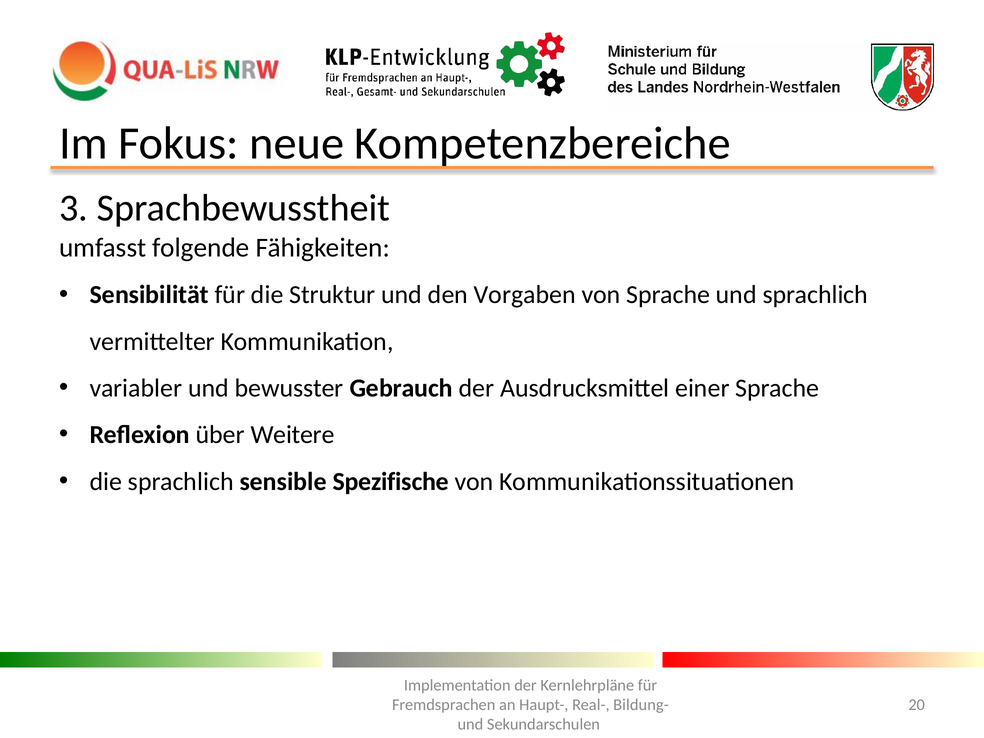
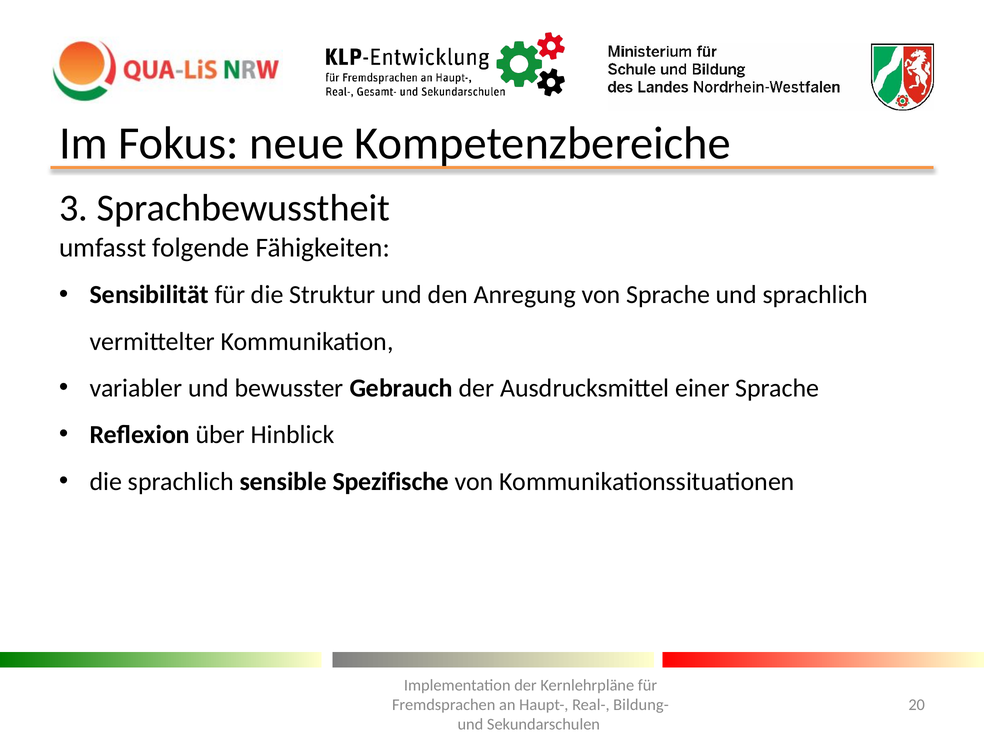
Vorgaben: Vorgaben -> Anregung (525, 295)
Weitere: Weitere -> Hinblick (293, 435)
